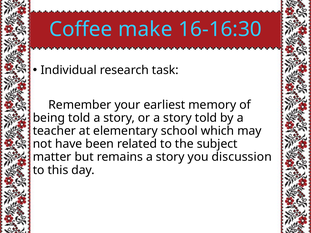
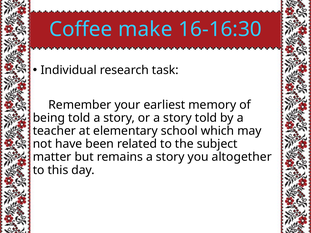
discussion: discussion -> altogether (242, 157)
